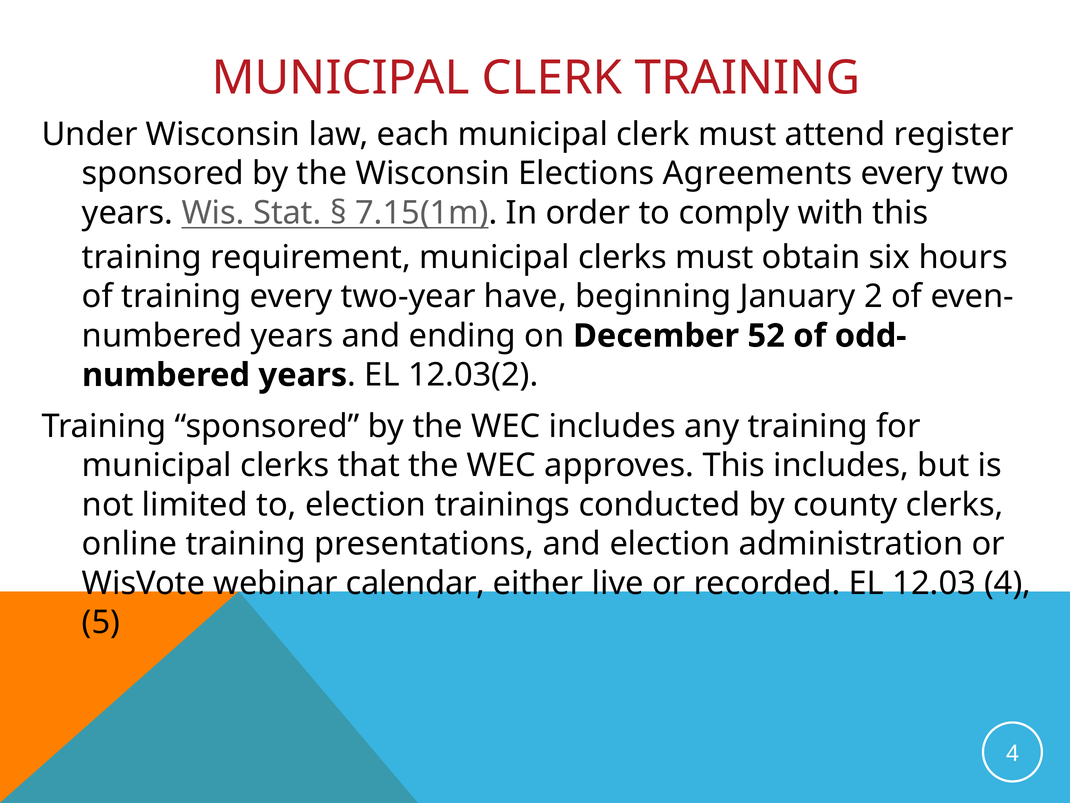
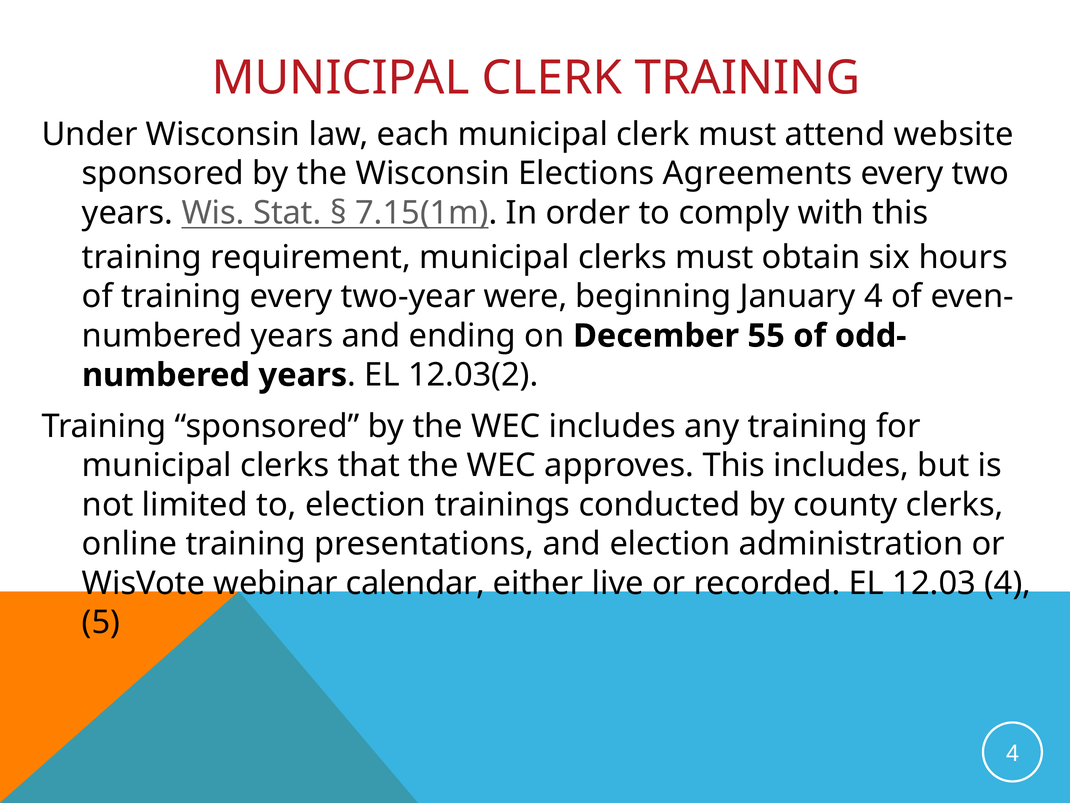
register: register -> website (954, 134)
have: have -> were (526, 296)
January 2: 2 -> 4 (873, 296)
52: 52 -> 55 (766, 336)
